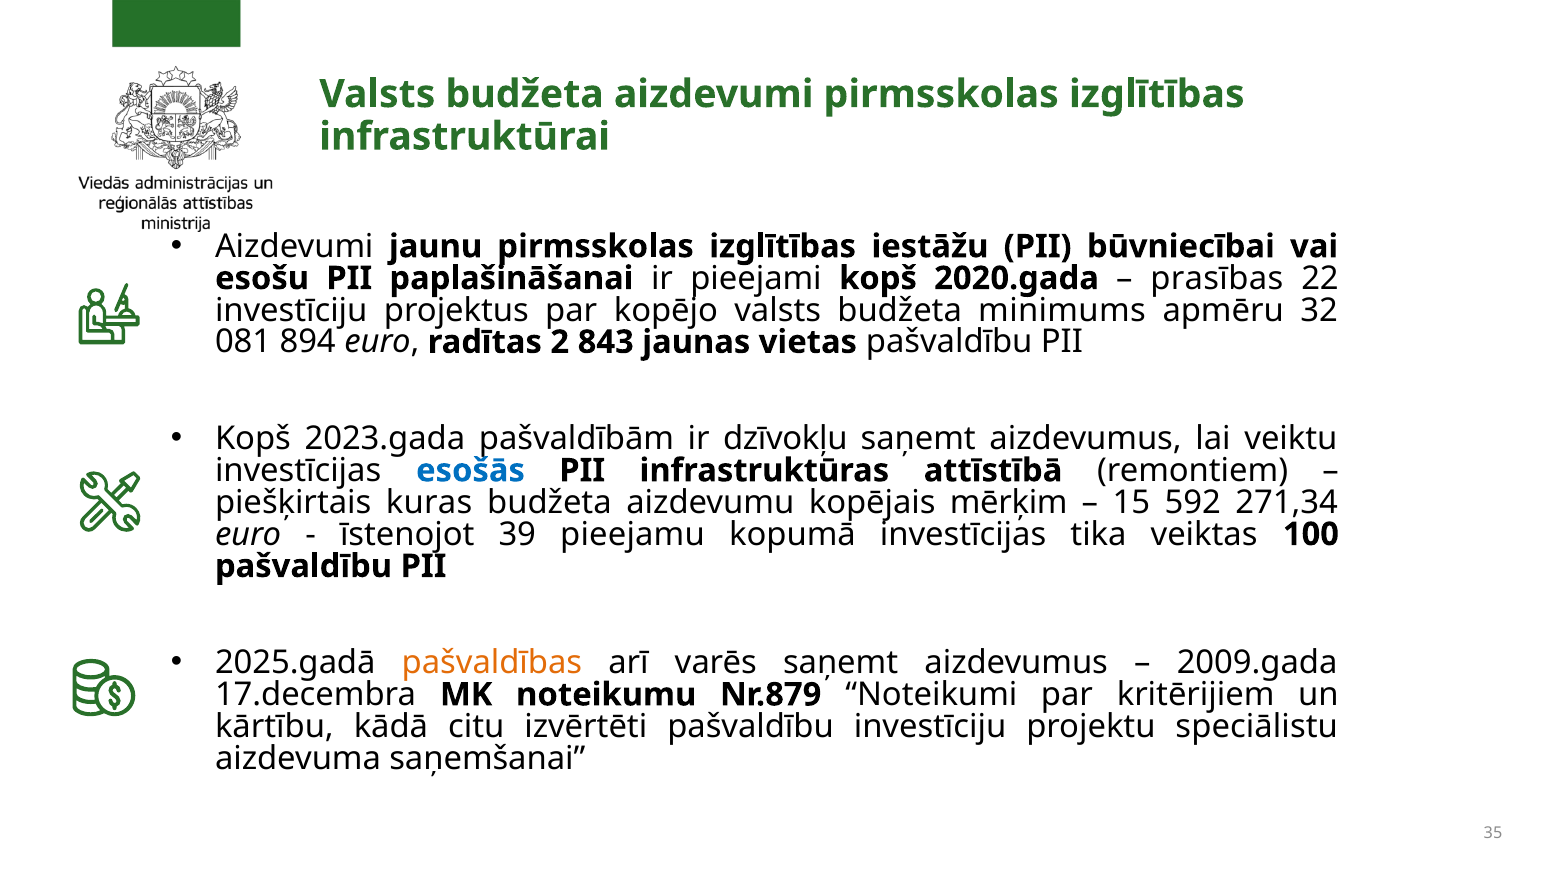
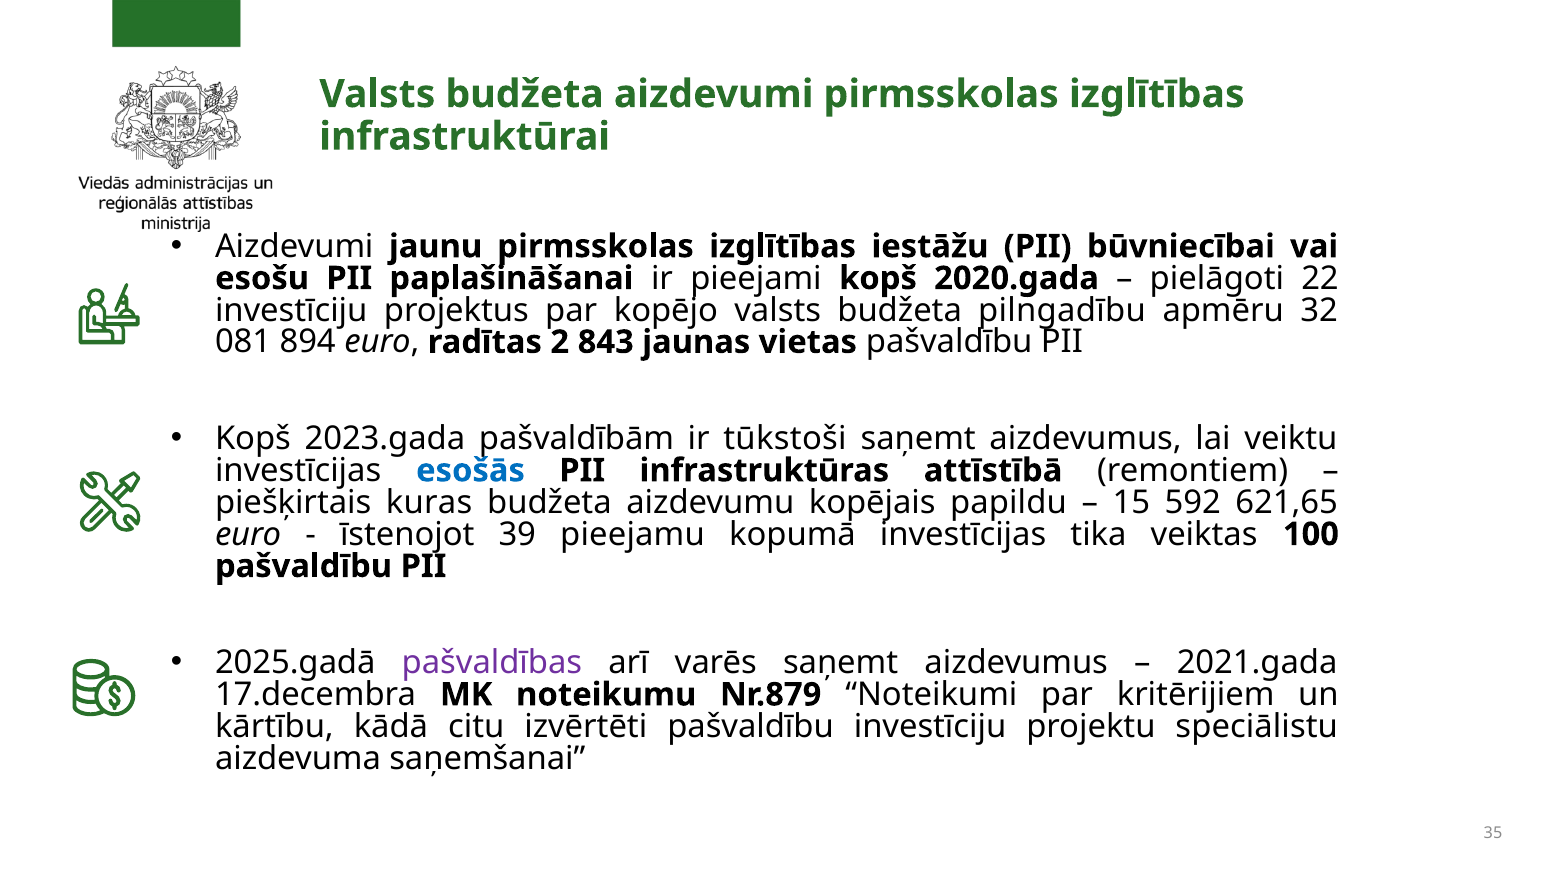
prasības: prasības -> pielāgoti (1217, 278)
minimums: minimums -> pilngadību (1062, 310)
dzīvokļu: dzīvokļu -> tūkstoši (785, 439)
mērķim: mērķim -> papildu (1009, 502)
271,34: 271,34 -> 621,65 (1287, 502)
pašvaldības colour: orange -> purple (492, 663)
2009.gada: 2009.gada -> 2021.gada (1257, 663)
